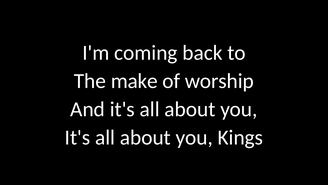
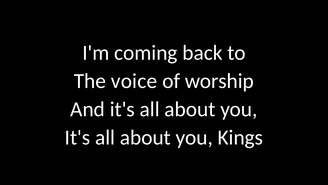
make: make -> voice (134, 81)
